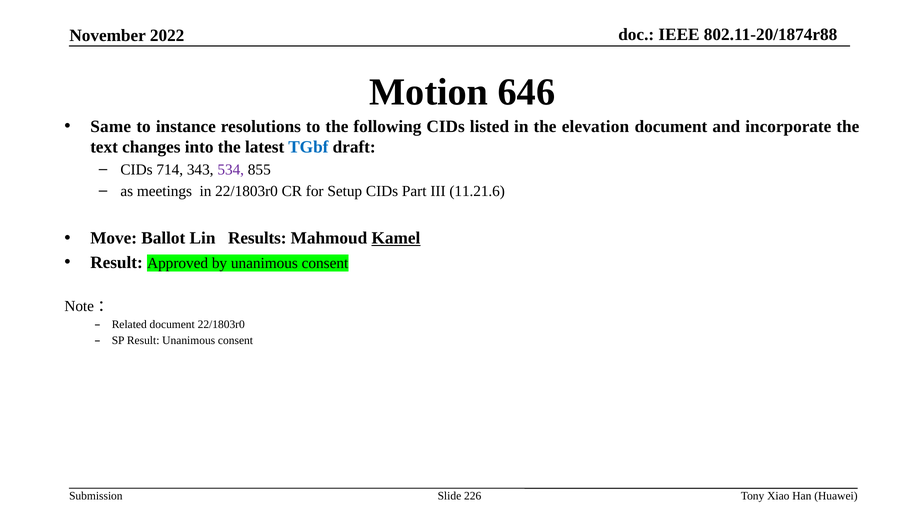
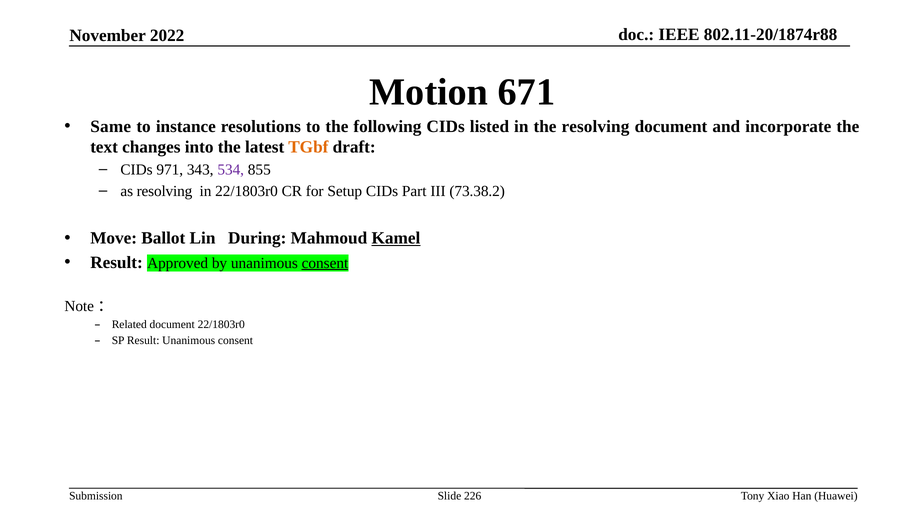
646: 646 -> 671 (527, 92)
the elevation: elevation -> resolving (595, 126)
TGbf colour: blue -> orange (308, 147)
714: 714 -> 971 (170, 170)
as meetings: meetings -> resolving (165, 191)
11.21.6: 11.21.6 -> 73.38.2 (477, 191)
Results: Results -> During (257, 238)
consent underline: none -> present (325, 263)
